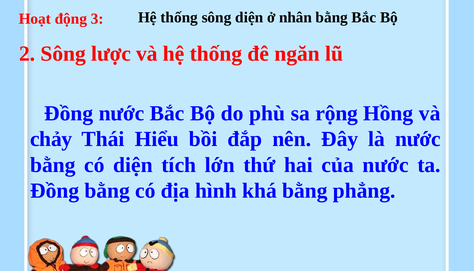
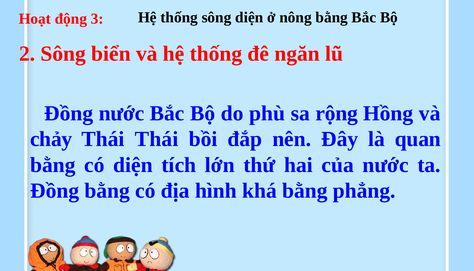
nhân: nhân -> nông (296, 18)
lược: lược -> biển (111, 54)
Thái Hiểu: Hiểu -> Thái (157, 139)
là nước: nước -> quan (418, 139)
